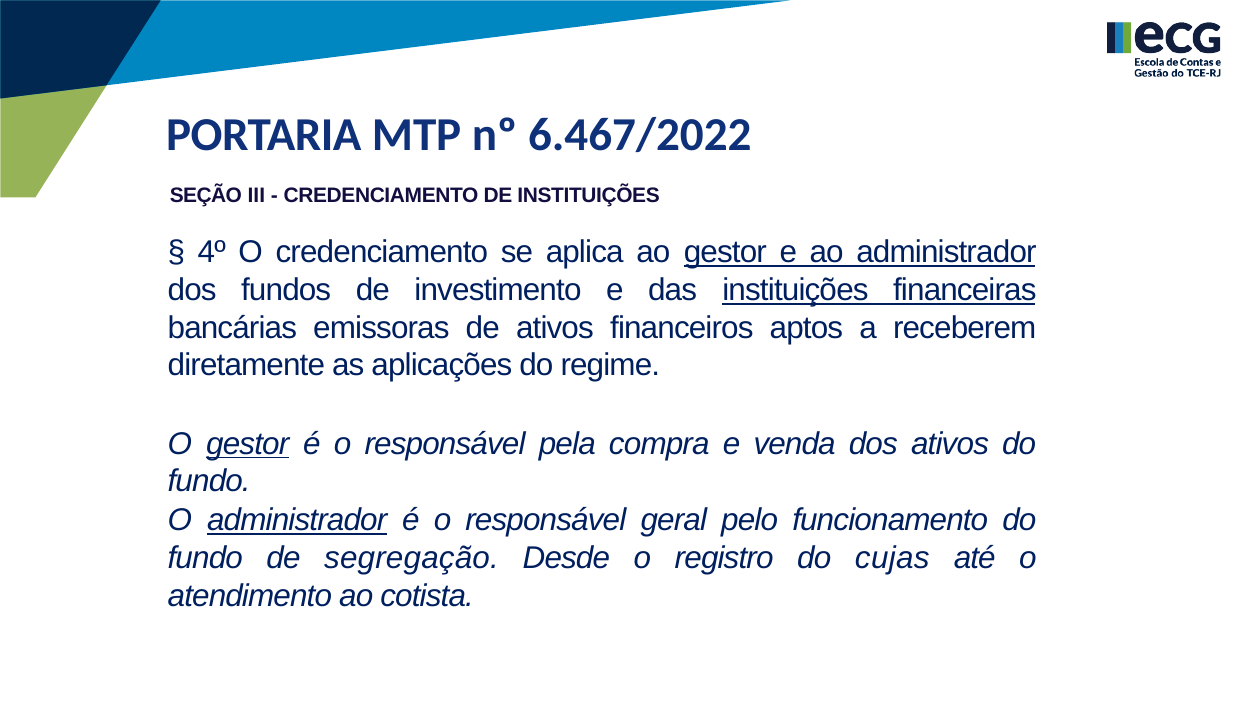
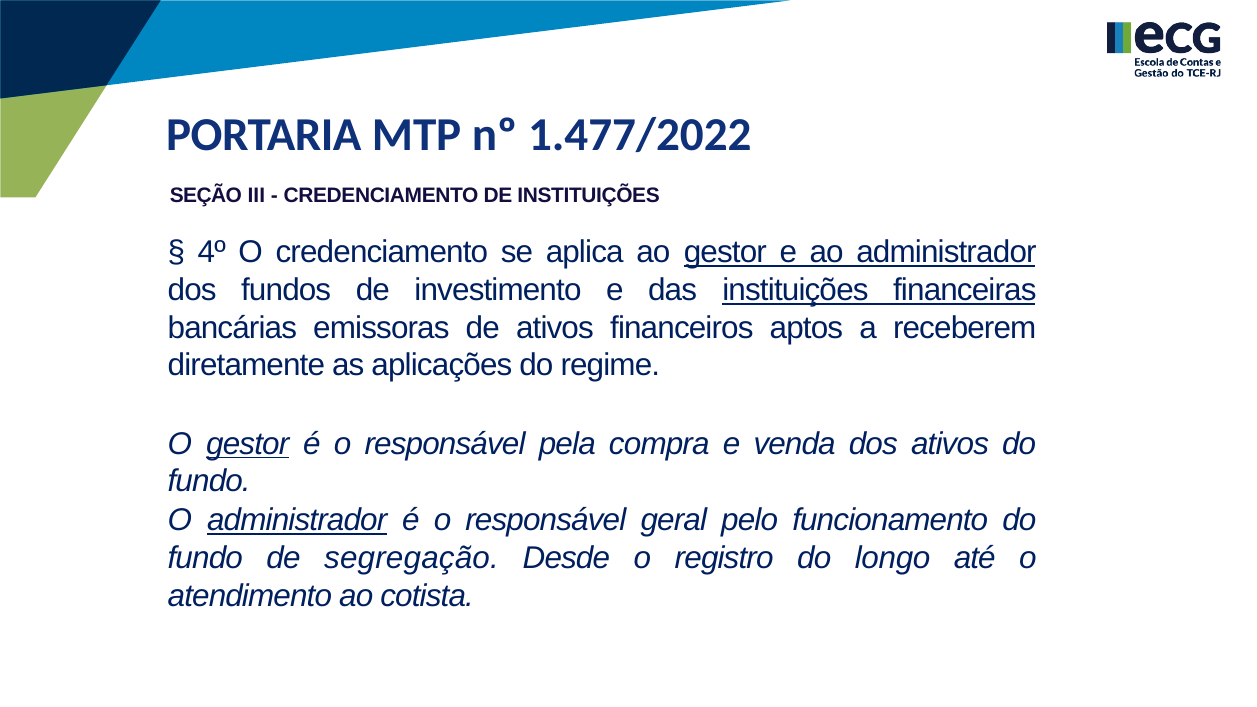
6.467/2022: 6.467/2022 -> 1.477/2022 (640, 135)
cujas: cujas -> longo (893, 558)
